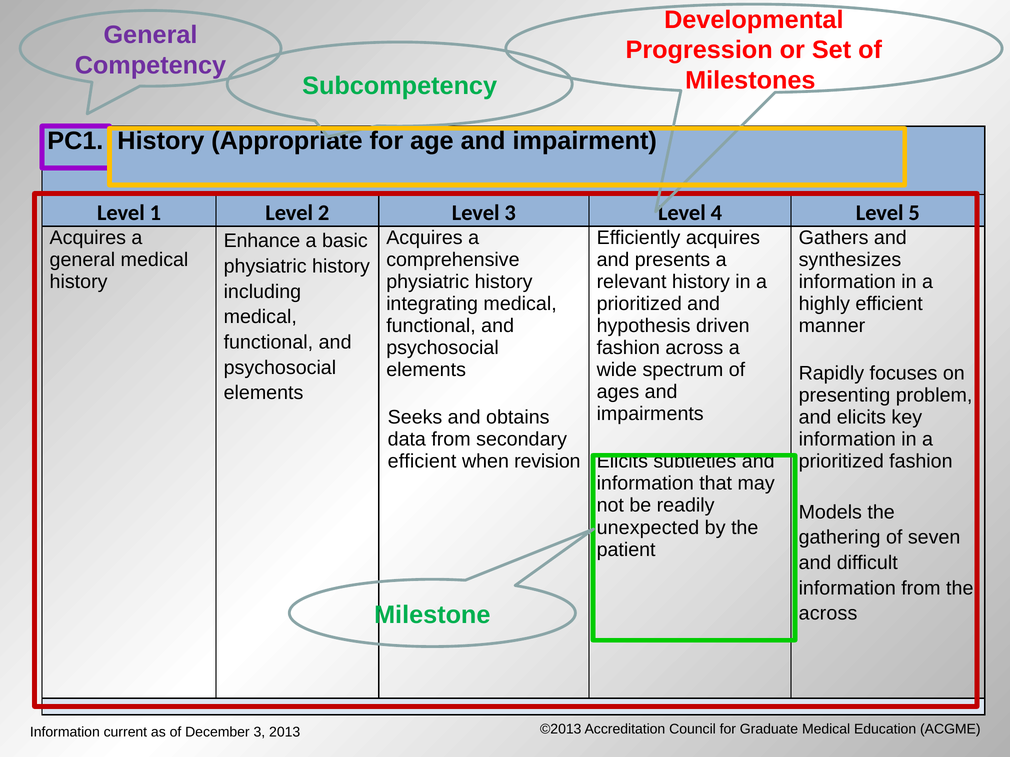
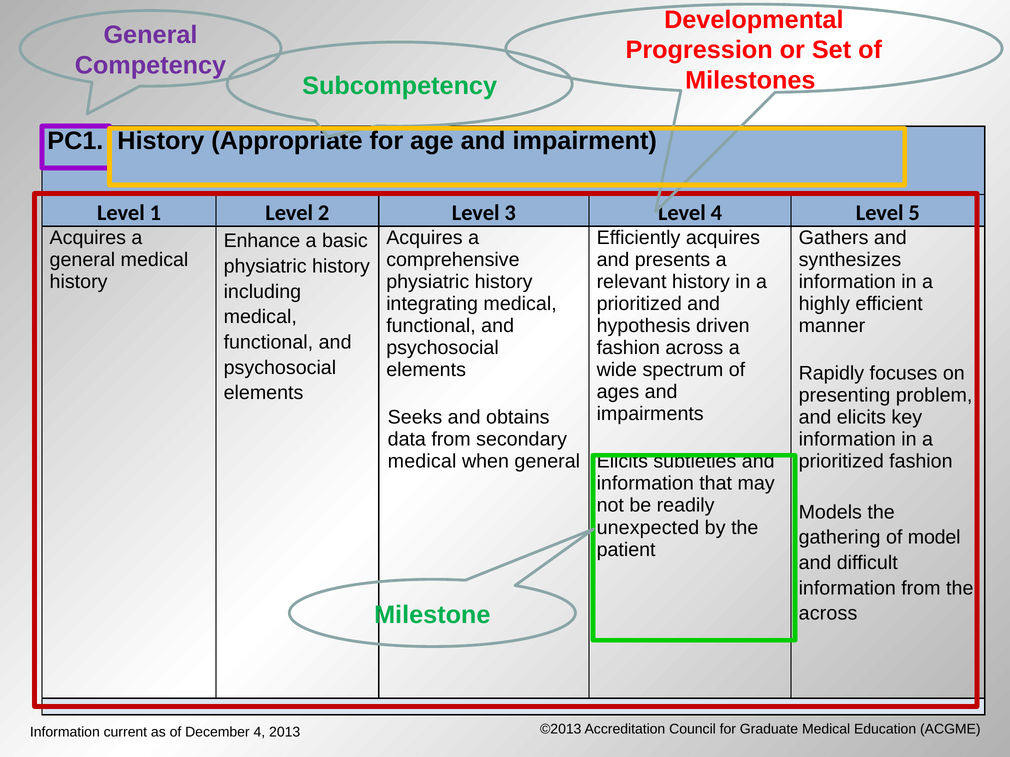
efficient: efficient -> medical (422, 462)
when revision: revision -> general (547, 462)
seven: seven -> model (934, 538)
3: 3 -> 4 (259, 733)
